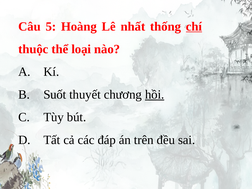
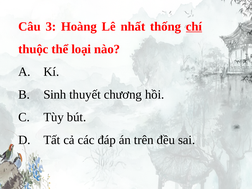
5: 5 -> 3 (51, 26)
Suốt: Suốt -> Sinh (55, 95)
hồi underline: present -> none (155, 95)
